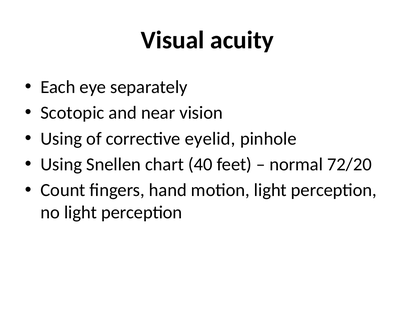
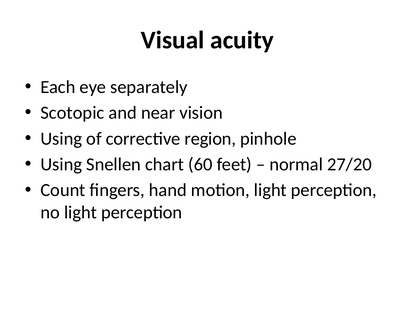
eyelid: eyelid -> region (210, 139)
40: 40 -> 60 (200, 165)
72/20: 72/20 -> 27/20 (350, 165)
